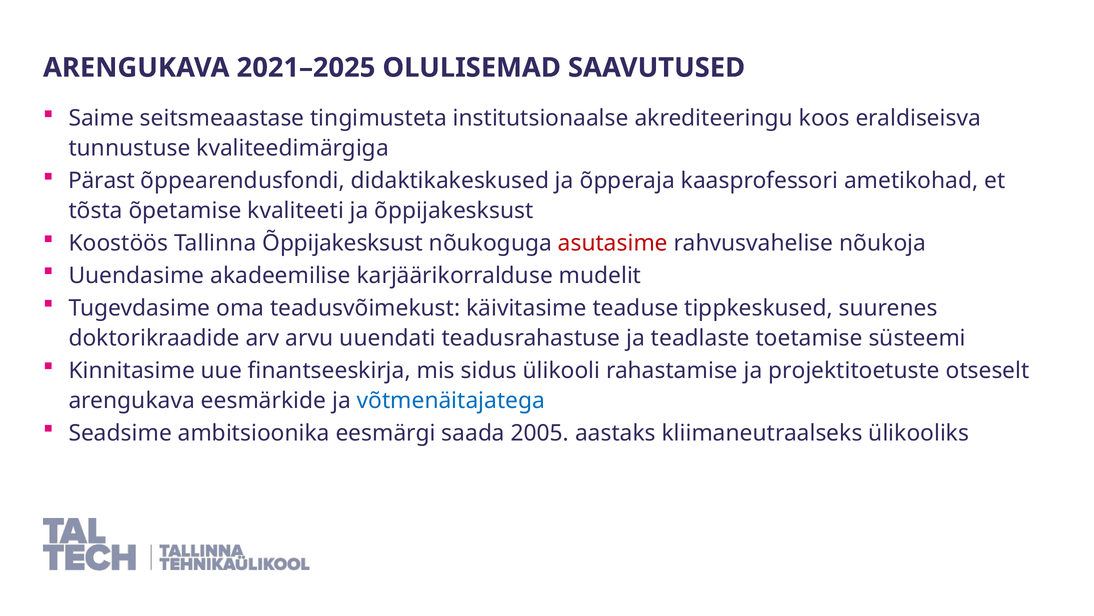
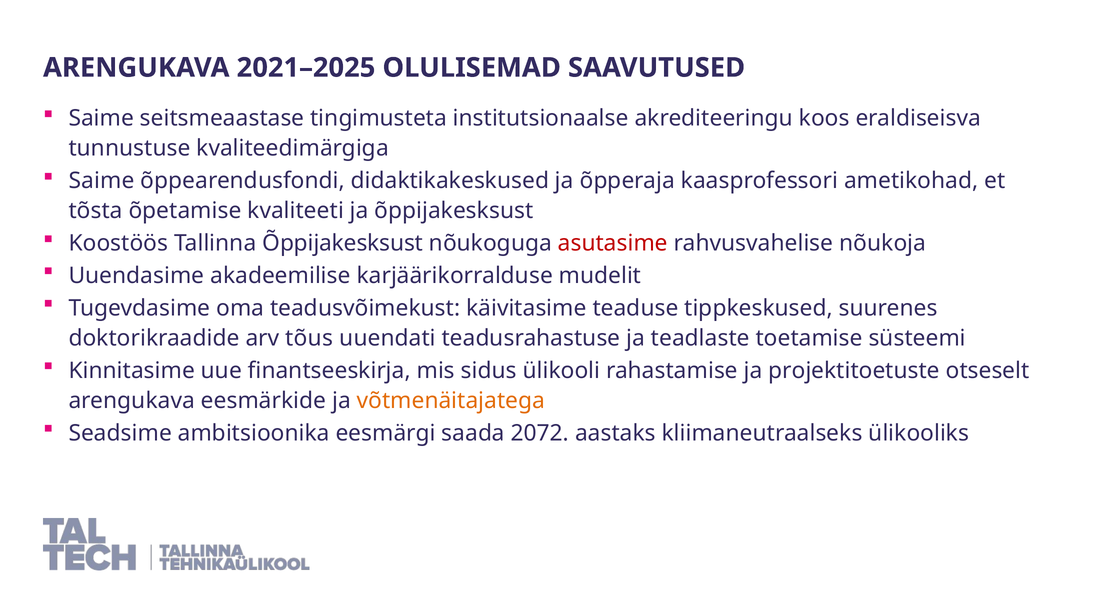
Pärast: Pärast -> Saime (102, 181)
arvu: arvu -> tõus (309, 338)
võtmenäitajatega colour: blue -> orange (451, 400)
2005: 2005 -> 2072 (540, 433)
